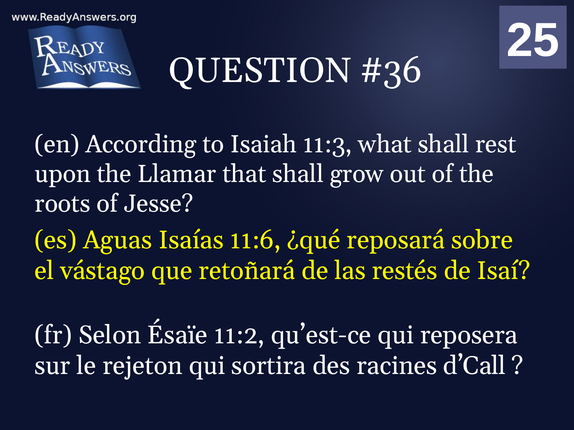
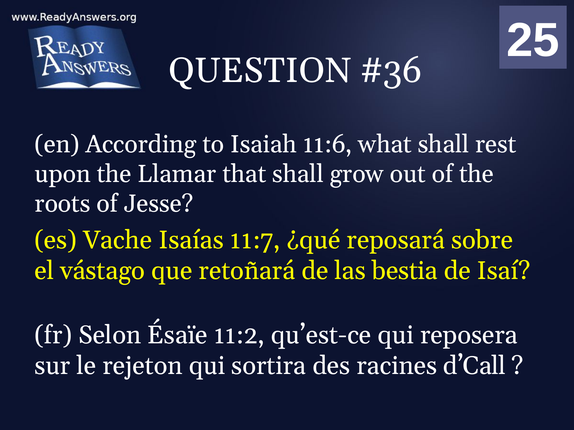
11:3: 11:3 -> 11:6 (328, 145)
Aguas: Aguas -> Vache (118, 240)
11:6: 11:6 -> 11:7 (255, 240)
restés: restés -> bestia (405, 271)
